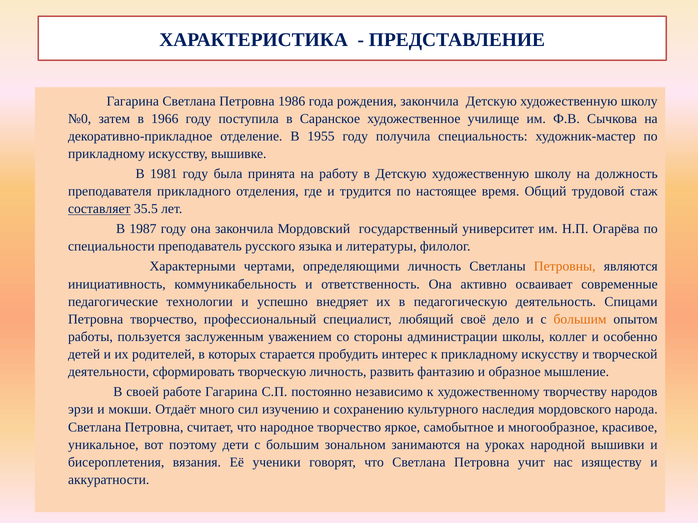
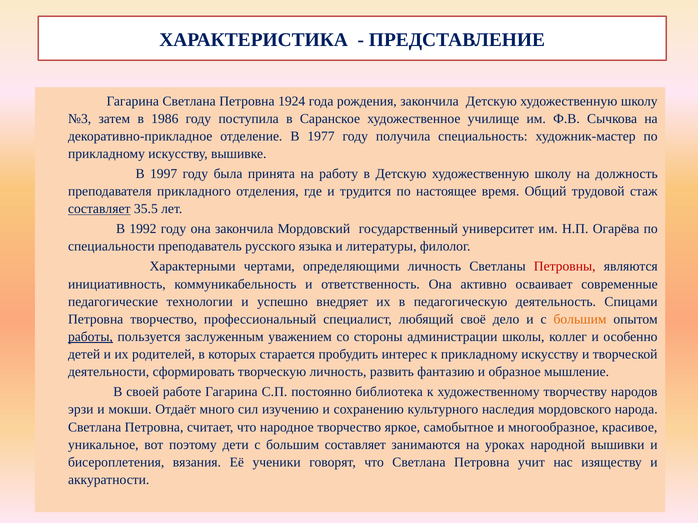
1986: 1986 -> 1924 (292, 101)
№0: №0 -> №3 (80, 119)
1966: 1966 -> 1986 (165, 119)
1955: 1955 -> 1977 (321, 136)
1981: 1981 -> 1997 (164, 174)
1987: 1987 -> 1992 (143, 229)
Петровны colour: orange -> red (565, 267)
работы underline: none -> present (90, 337)
независимо: независимо -> библиотека (389, 392)
большим зональном: зональном -> составляет (355, 445)
